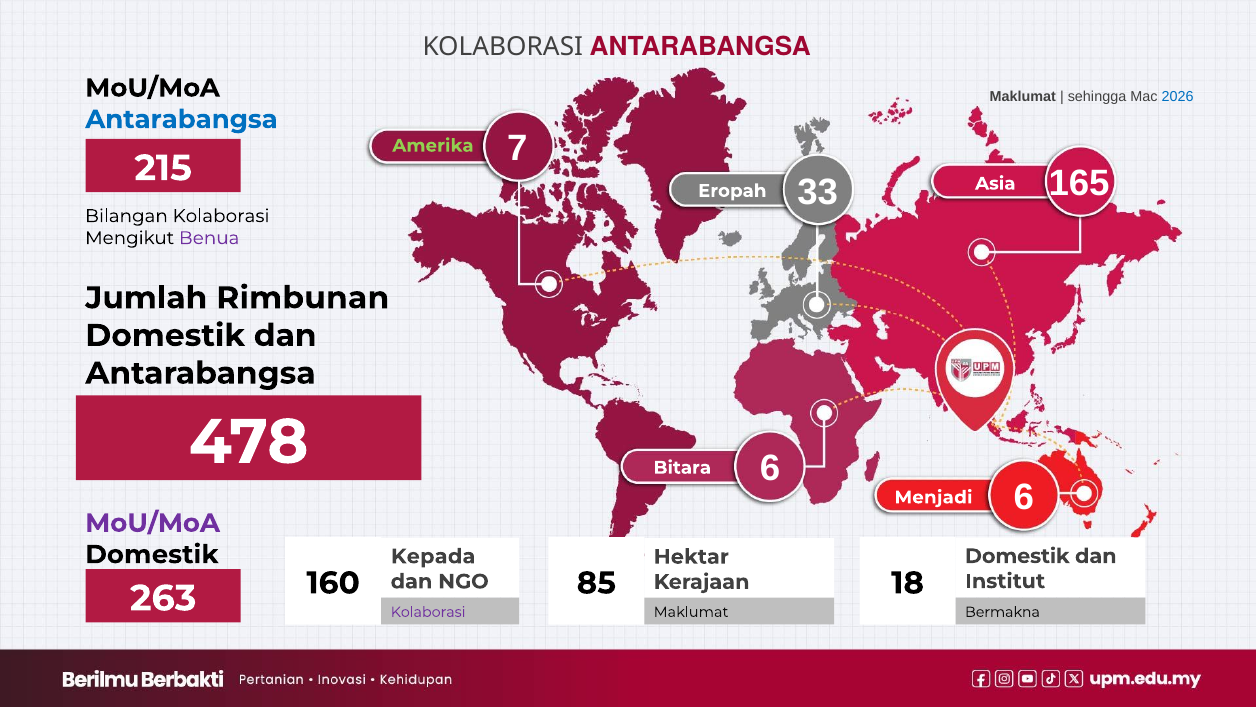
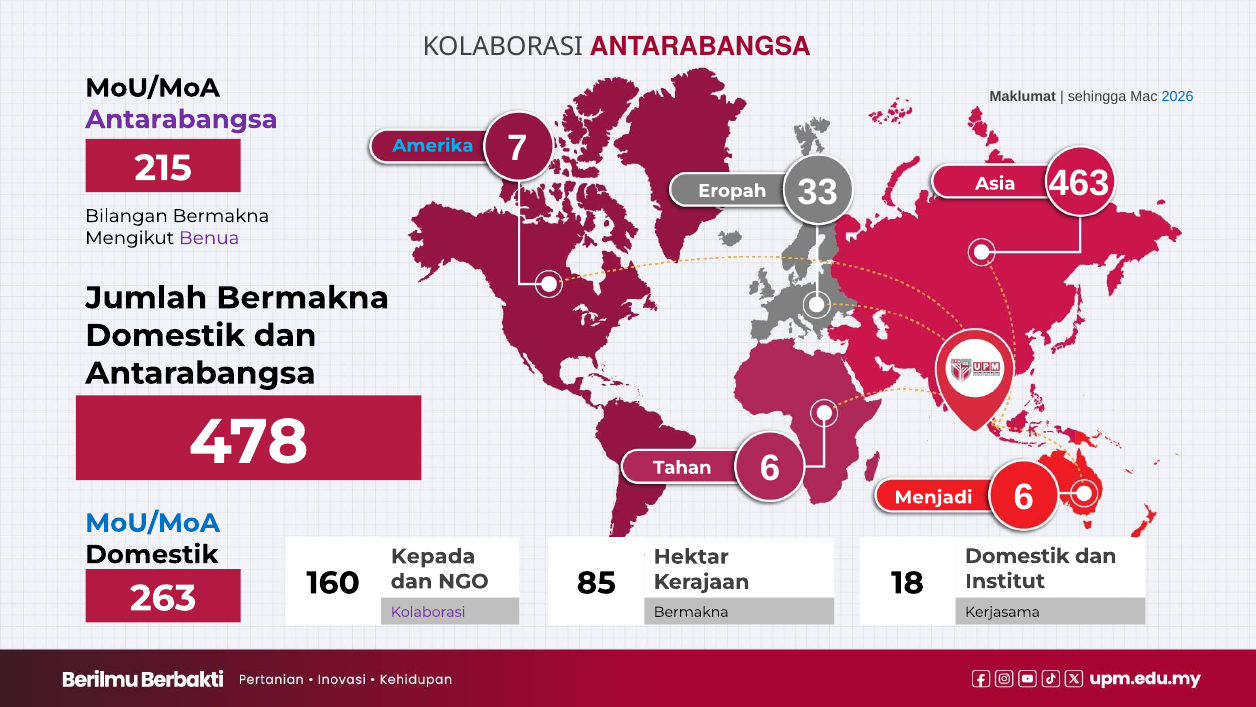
Antarabangsa colour: blue -> purple (182, 119)
Amerika colour: light green -> light blue (433, 146)
165: 165 -> 463 (1079, 184)
Bilangan Kolaborasi: Kolaborasi -> Bermakna (221, 216)
Jumlah Rimbunan: Rimbunan -> Bermakna (303, 298)
Bitara: Bitara -> Tahan (682, 467)
MoU/MoA colour: purple -> blue (153, 523)
Maklumat: Maklumat -> Bermakna (691, 612)
Bermakna: Bermakna -> Kerjasama (1002, 612)
